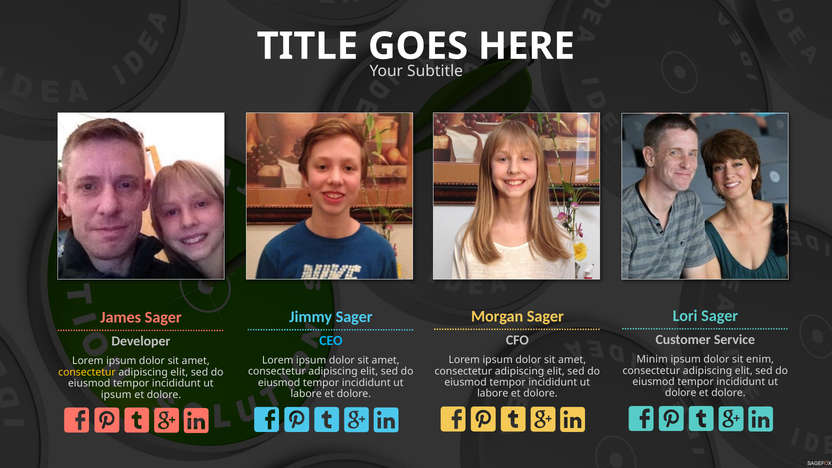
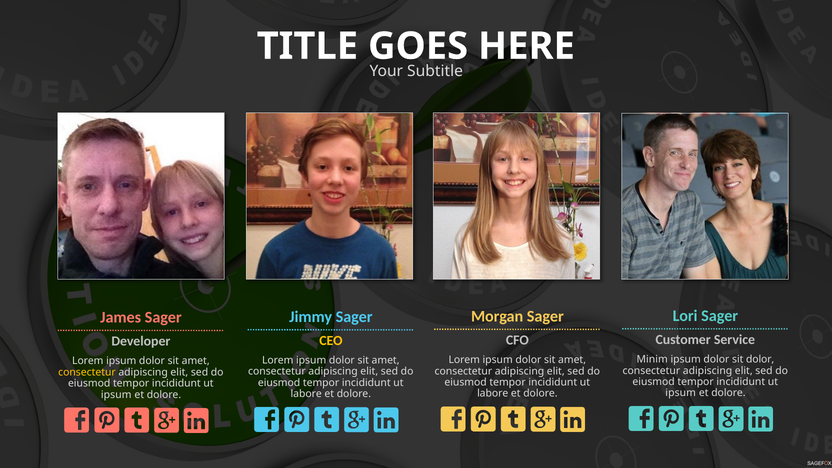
CEO colour: light blue -> yellow (331, 341)
sit enim: enim -> dolor (760, 359)
dolore: dolore -> ipsum (681, 393)
